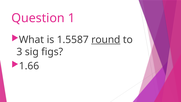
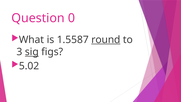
1: 1 -> 0 (71, 18)
sig underline: none -> present (32, 52)
1.66: 1.66 -> 5.02 (29, 66)
